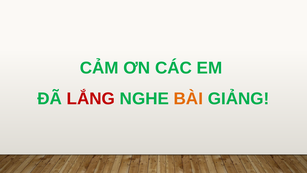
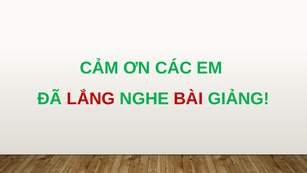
BÀI colour: orange -> red (188, 98)
